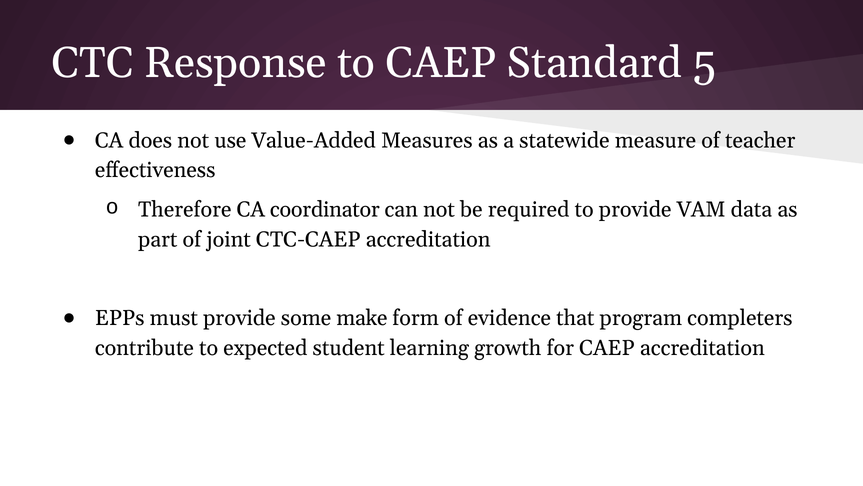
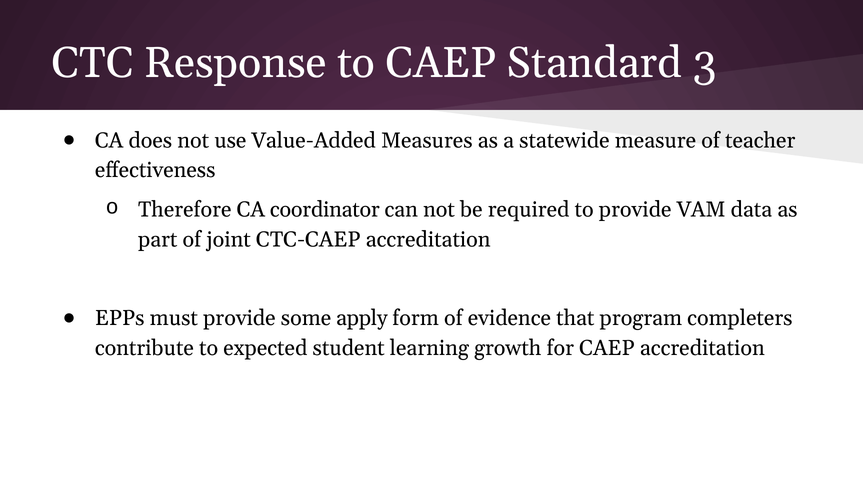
5: 5 -> 3 (704, 63)
make: make -> apply (362, 318)
